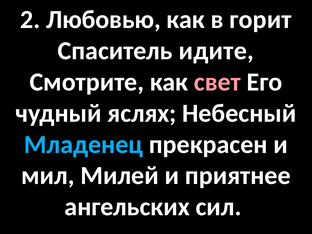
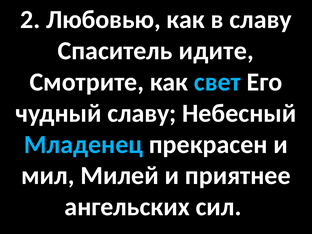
в горит: горит -> славу (260, 20)
свет colour: pink -> light blue (217, 82)
чудный яслях: яслях -> славу (142, 113)
